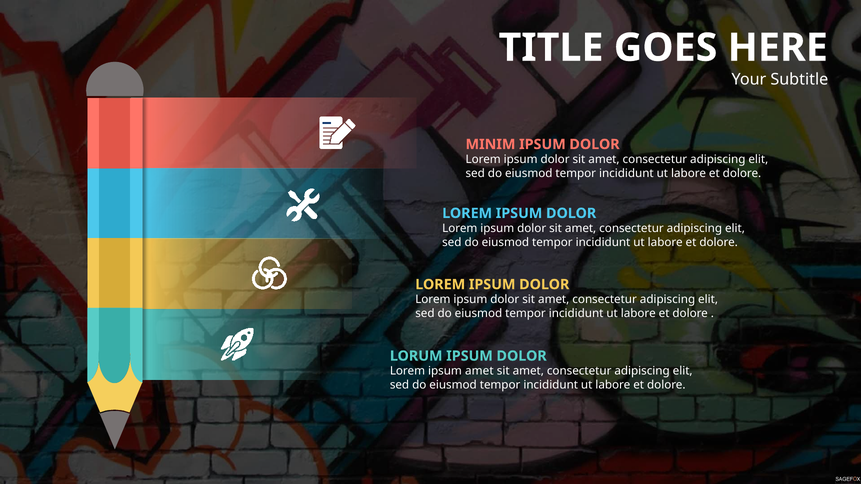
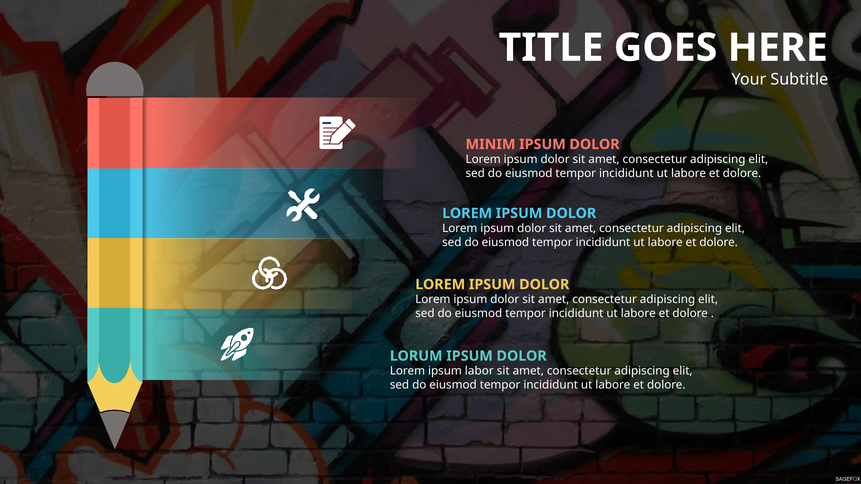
ipsum amet: amet -> labor (479, 371)
